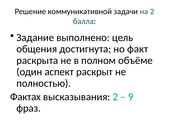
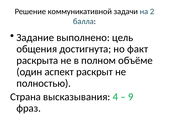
Фактах: Фактах -> Страна (25, 97)
высказывания 2: 2 -> 4 (115, 97)
